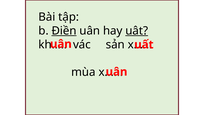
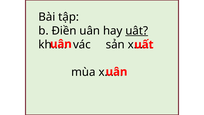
Điền underline: present -> none (64, 31)
